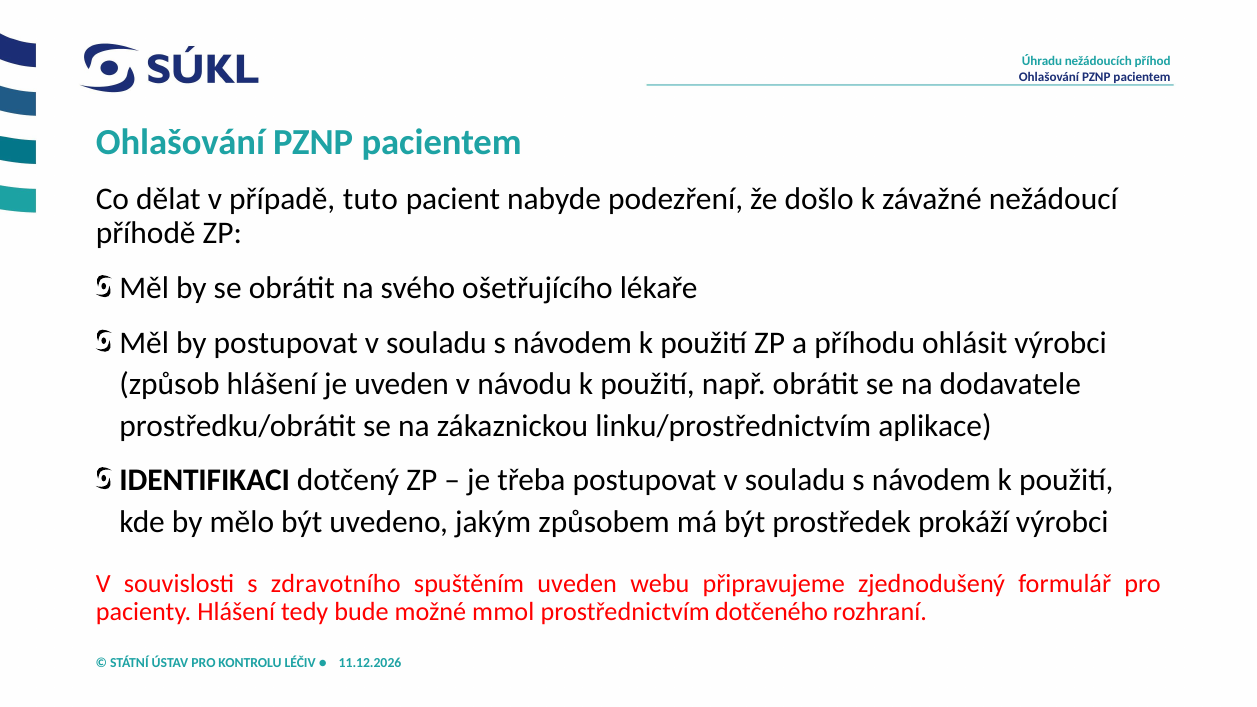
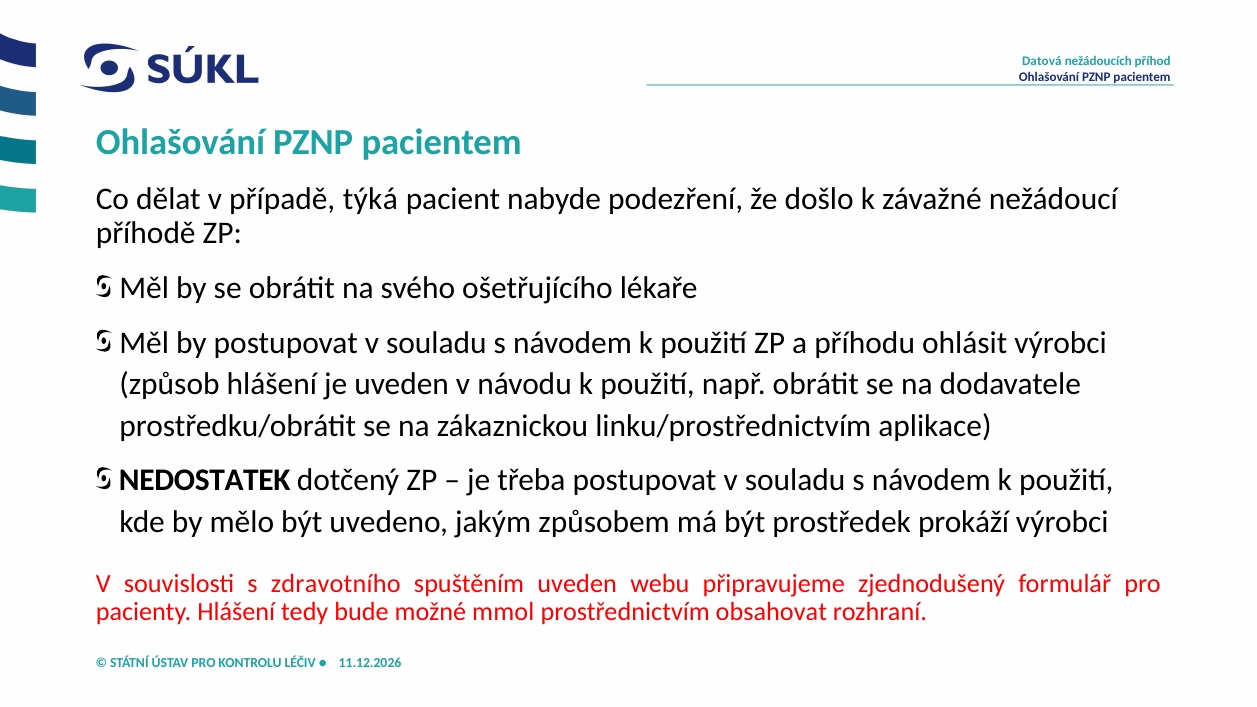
Úhradu: Úhradu -> Datová (1042, 61)
tuto: tuto -> týká (370, 199)
IDENTIFIKACI: IDENTIFIKACI -> NEDOSTATEK (205, 480)
dotčeného: dotčeného -> obsahovat (771, 612)
